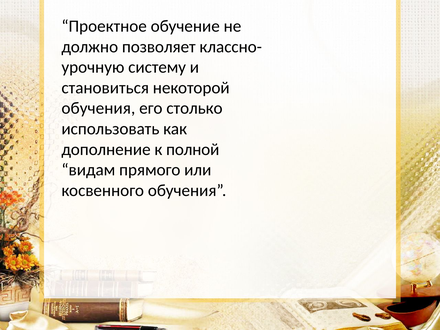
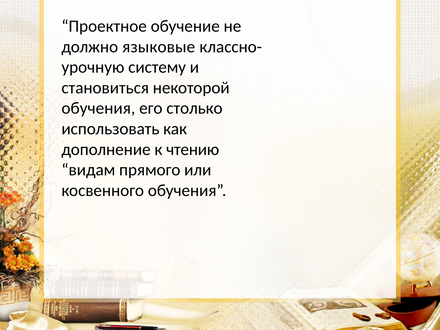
позволяет: позволяет -> языковые (159, 47)
полной: полной -> чтению (193, 149)
